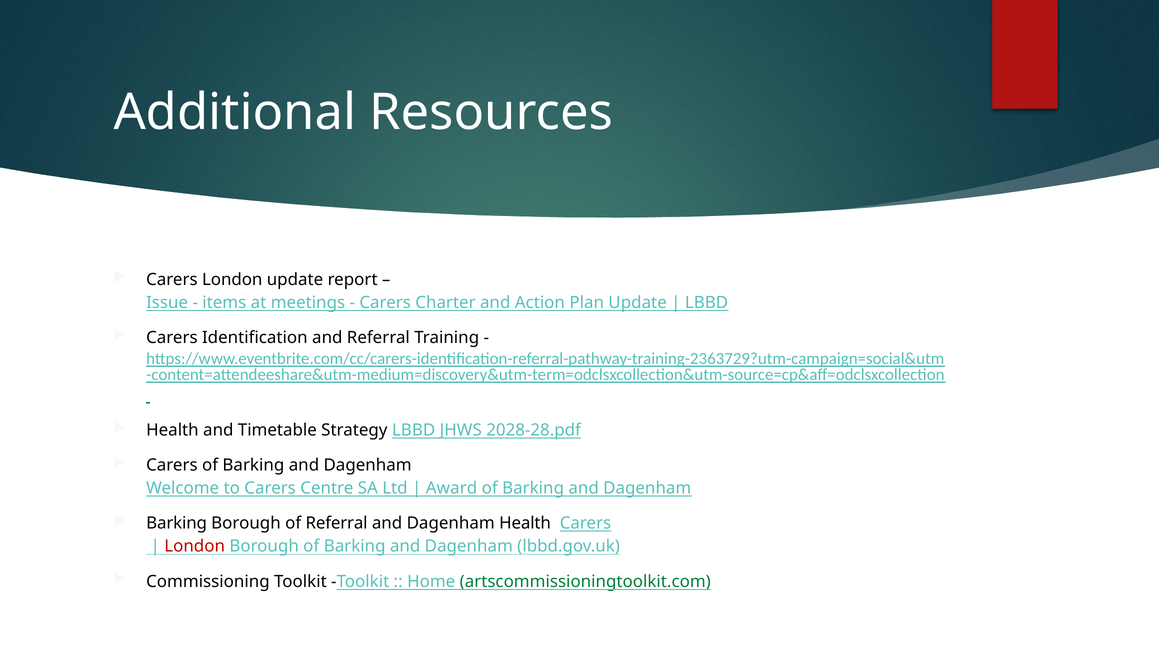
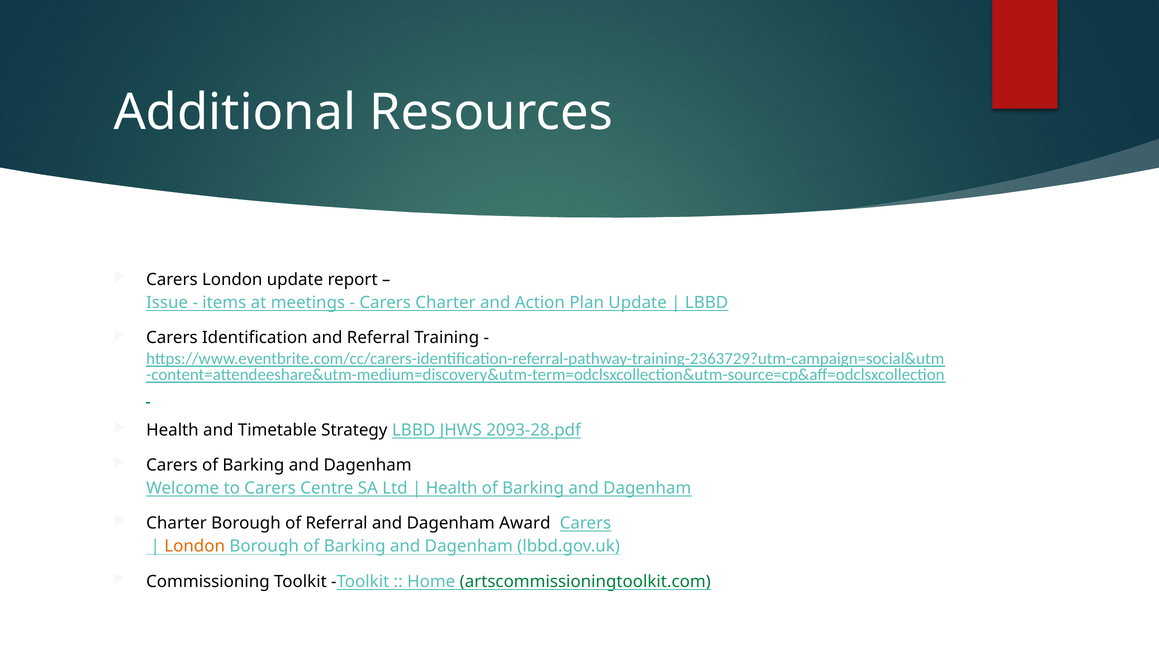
2028-28.pdf: 2028-28.pdf -> 2093-28.pdf (534, 430)
Award: Award -> Health (452, 488)
Barking: Barking -> Charter (177, 523)
Dagenham Health: Health -> Award (525, 523)
London colour: red -> orange (195, 546)
